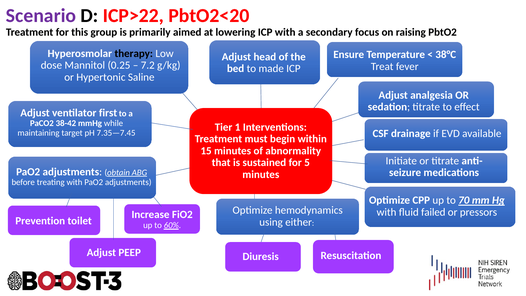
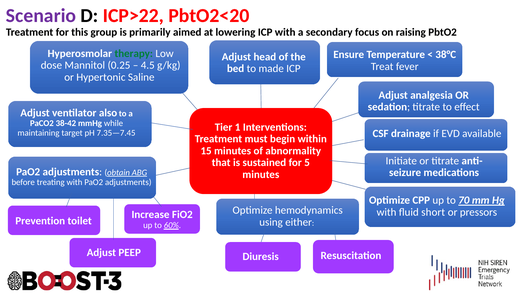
therapy colour: black -> green (134, 53)
7.2: 7.2 -> 4.5 (148, 65)
first: first -> also (108, 113)
failed: failed -> short (433, 212)
